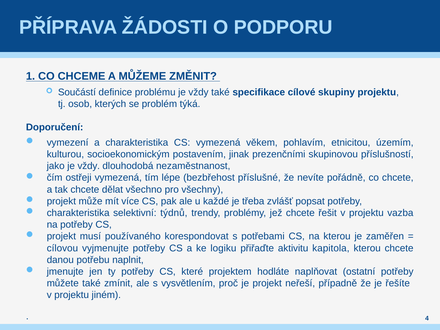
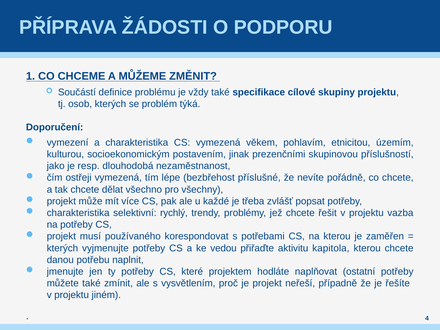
jako je vždy: vždy -> resp (89, 166)
týdnů: týdnů -> rychlý (174, 213)
cílovou: cílovou -> kterých (62, 248)
logiku: logiku -> vedou (223, 248)
